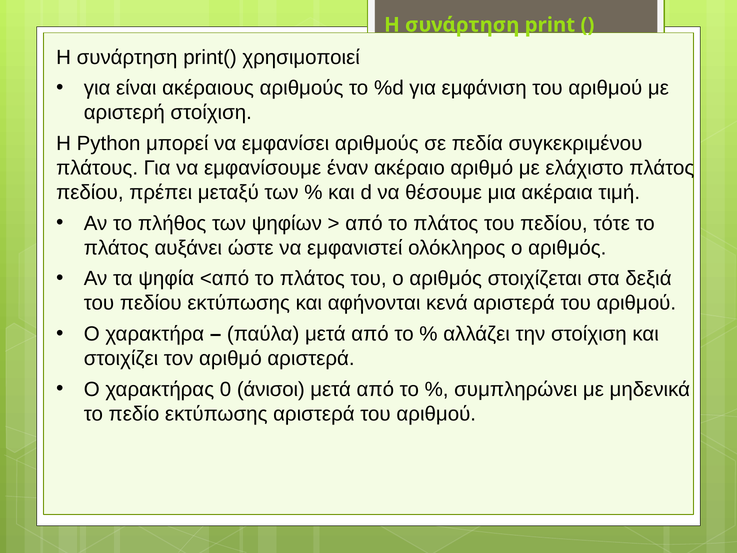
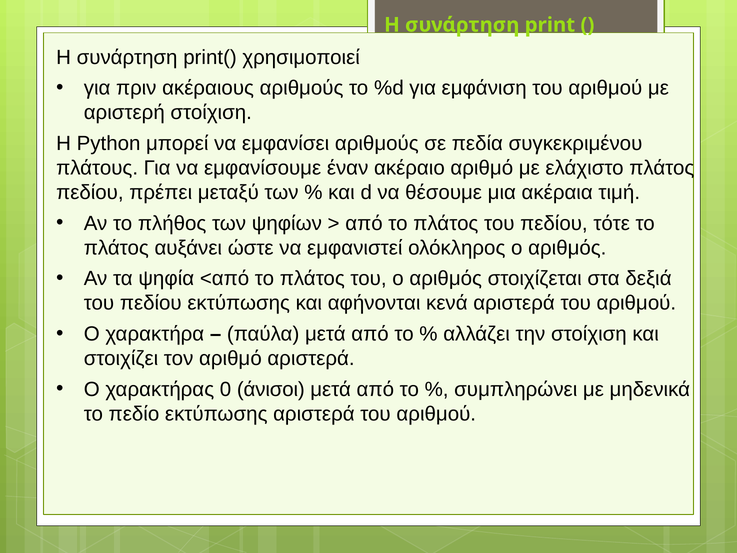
είναι: είναι -> πριν (136, 88)
